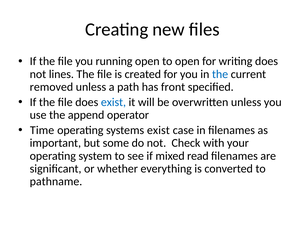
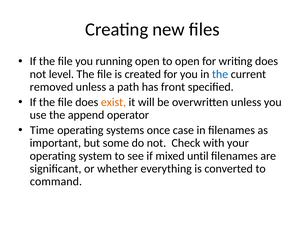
lines: lines -> level (61, 74)
exist colour: blue -> orange (113, 102)
systems exist: exist -> once (158, 130)
read: read -> until (198, 156)
pathname: pathname -> command (56, 181)
